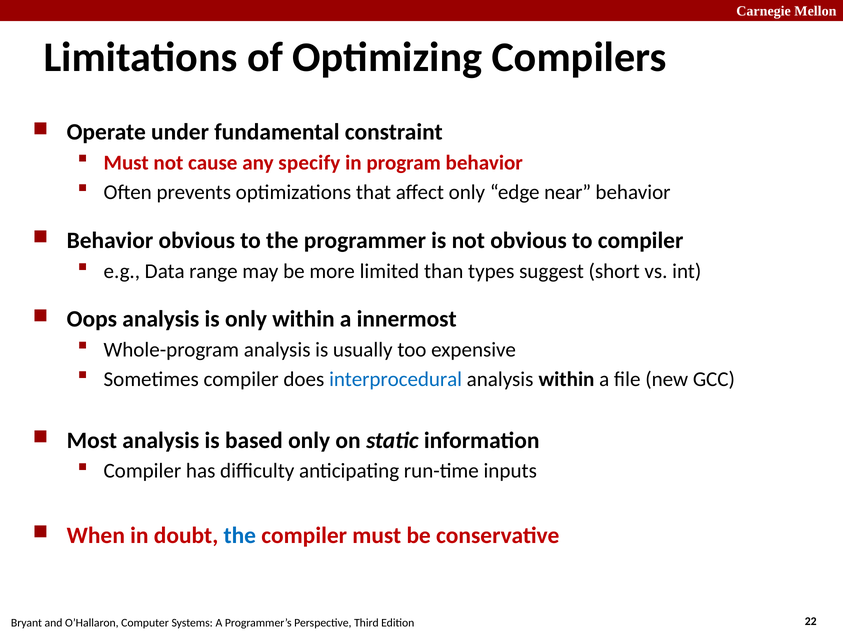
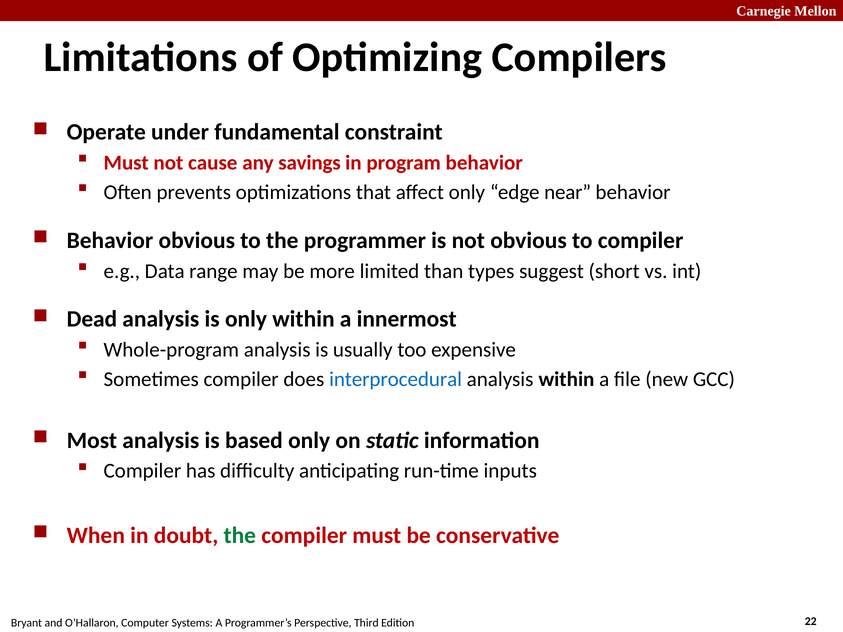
specify: specify -> savings (310, 163)
Oops: Oops -> Dead (92, 319)
the colour: blue -> green (240, 536)
